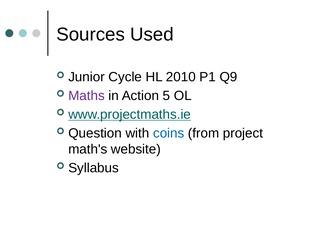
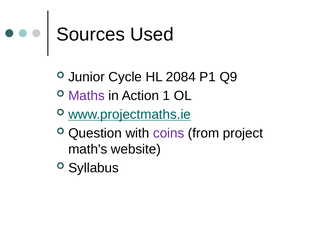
2010: 2010 -> 2084 (181, 77)
5: 5 -> 1 (166, 96)
coins colour: blue -> purple (169, 133)
